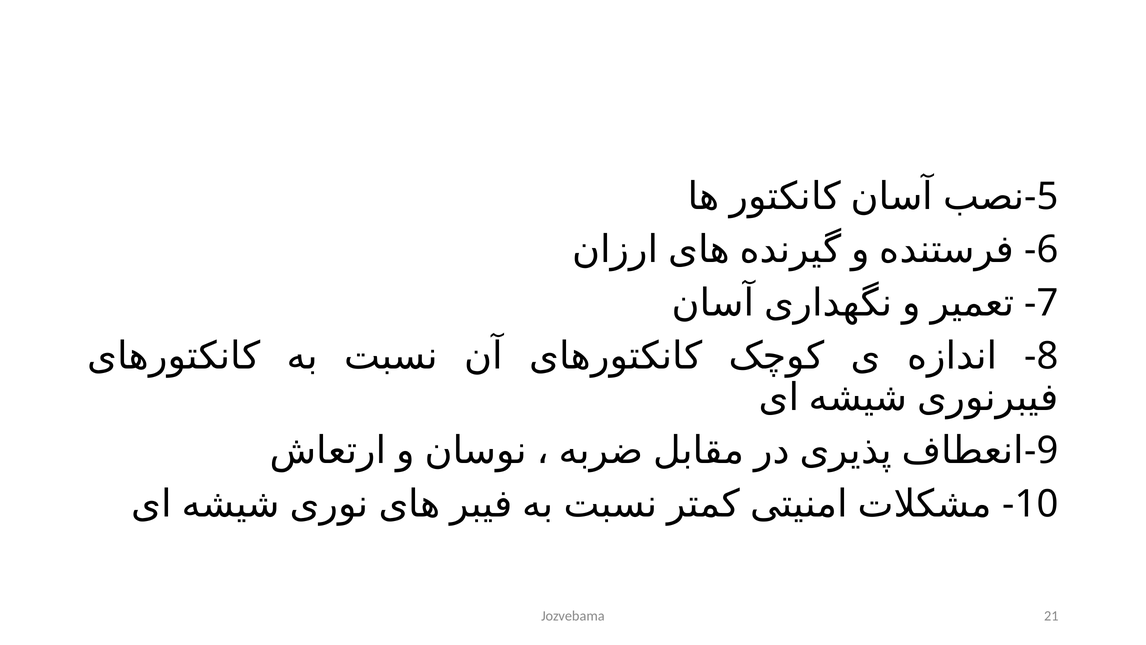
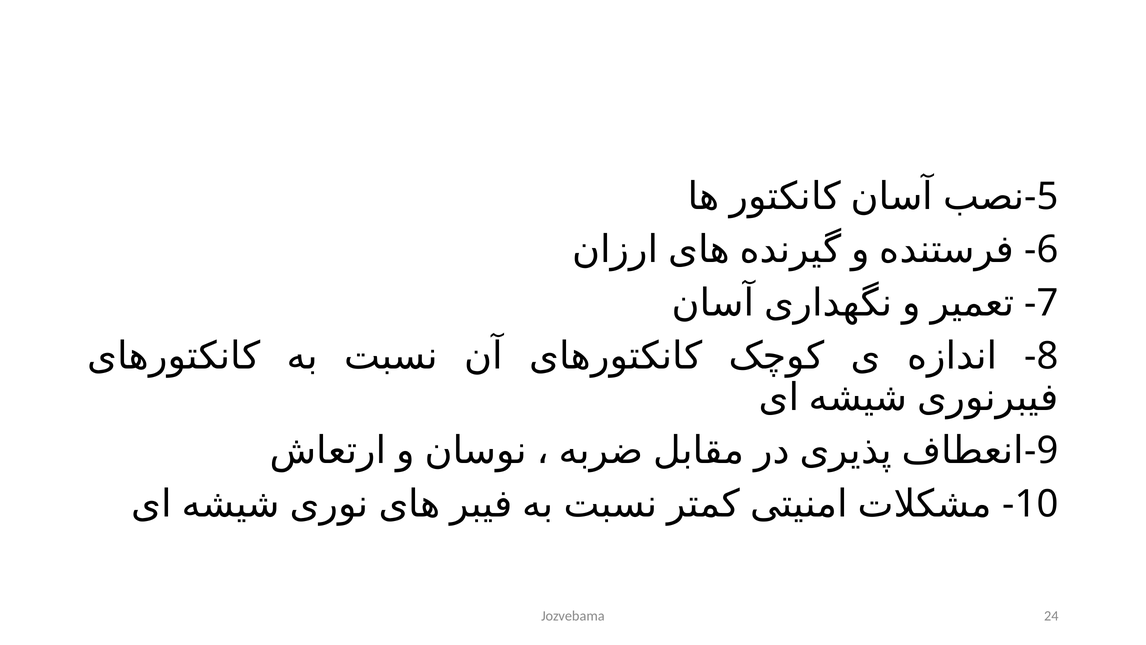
21: 21 -> 24 (1051, 615)
